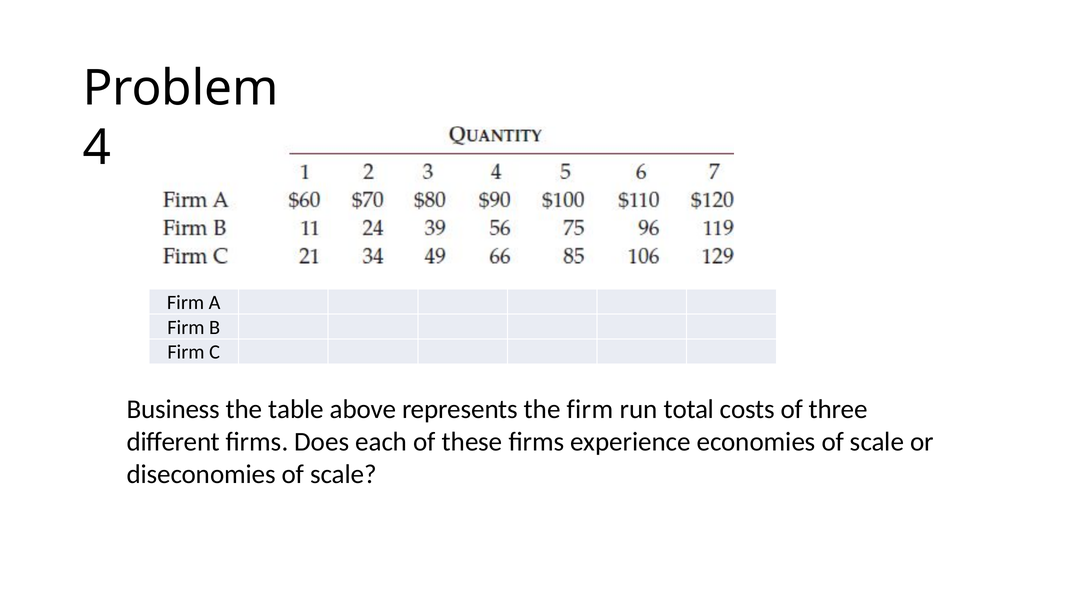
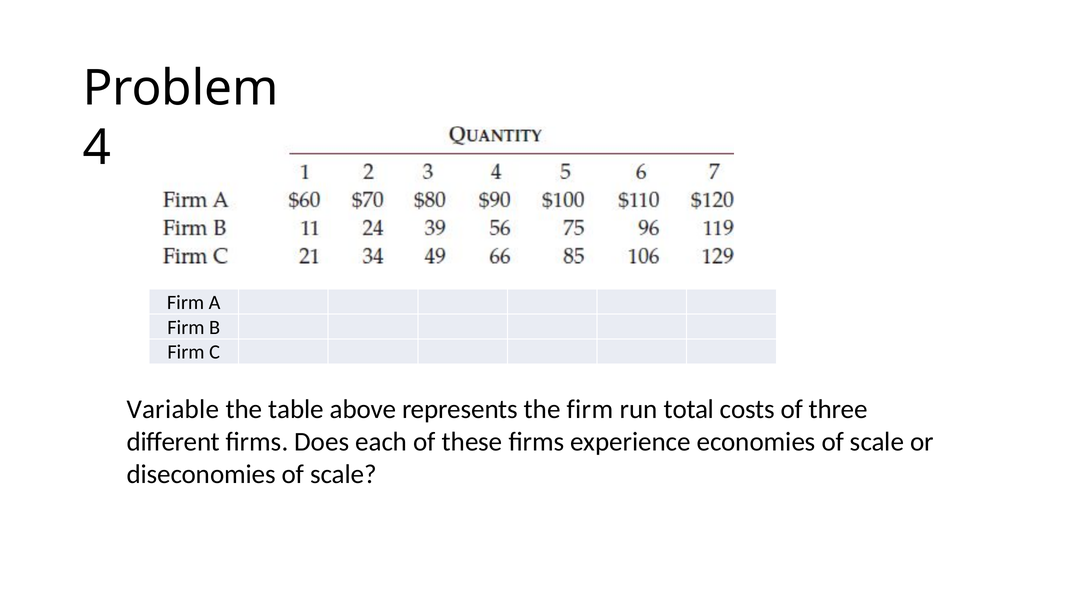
Business: Business -> Variable (173, 409)
